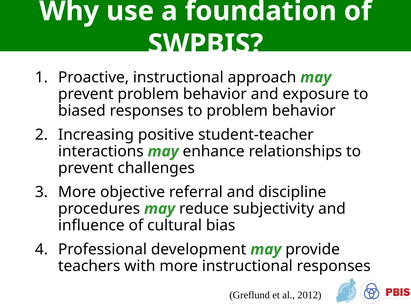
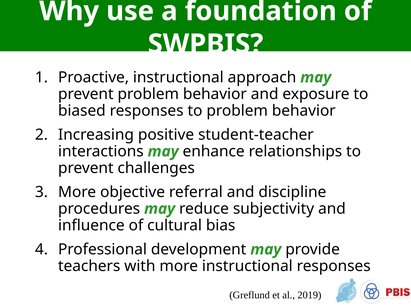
2012: 2012 -> 2019 (309, 295)
